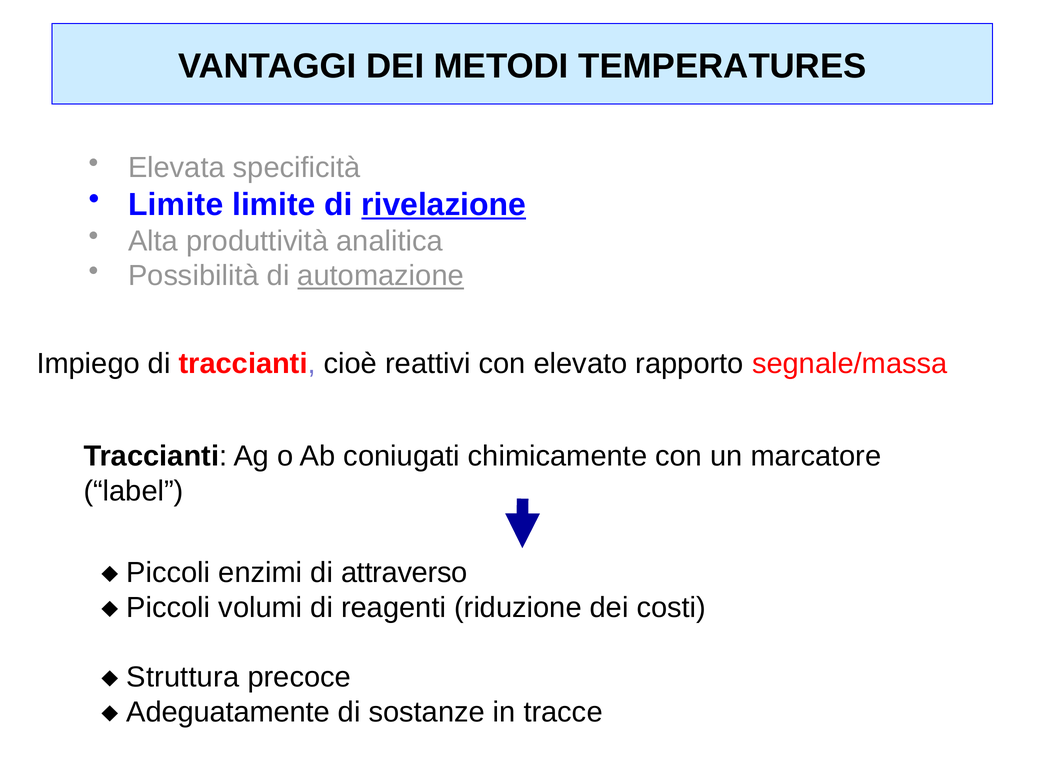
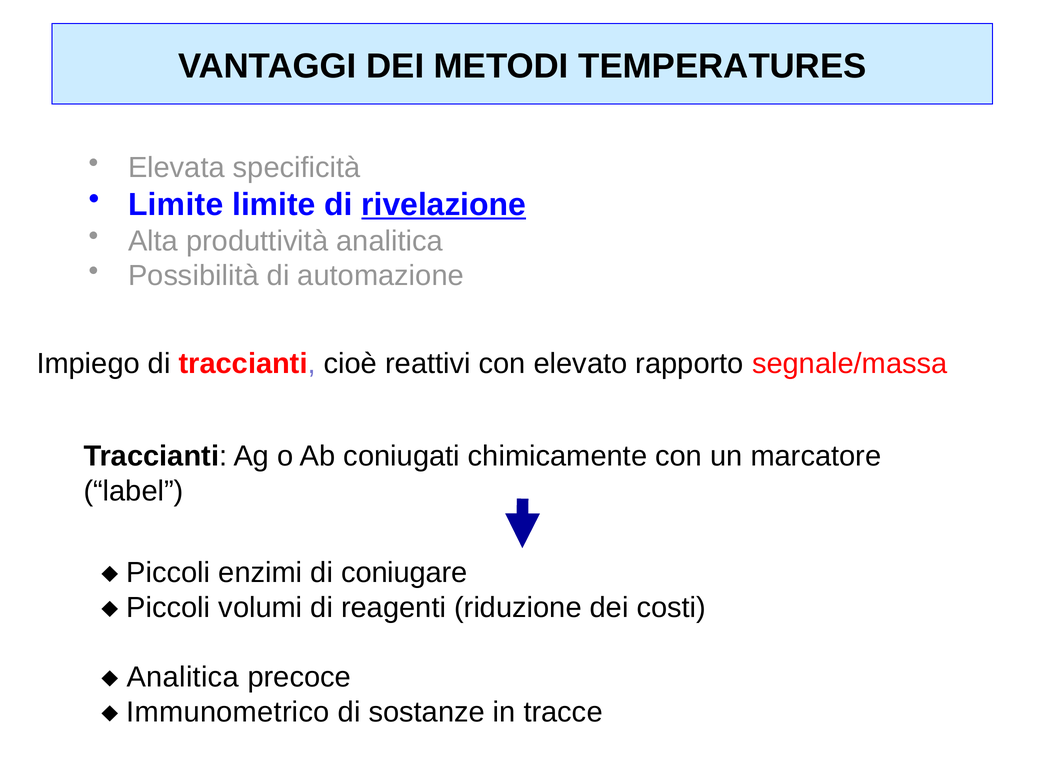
automazione underline: present -> none (381, 276)
attraverso: attraverso -> coniugare (404, 573)
Struttura: Struttura -> Analitica (183, 677)
Adeguatamente: Adeguatamente -> Immunometrico (228, 712)
